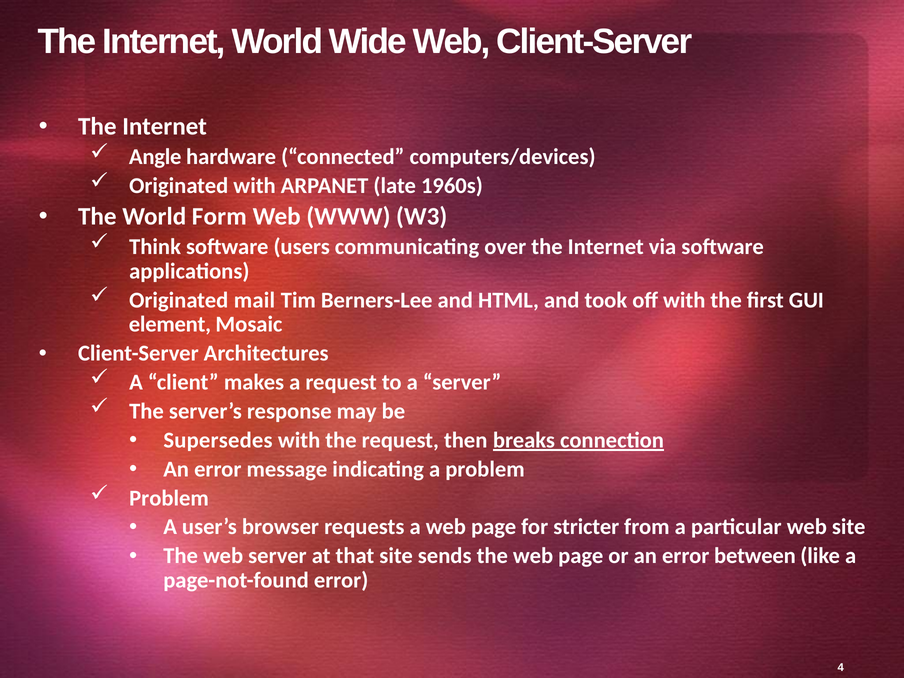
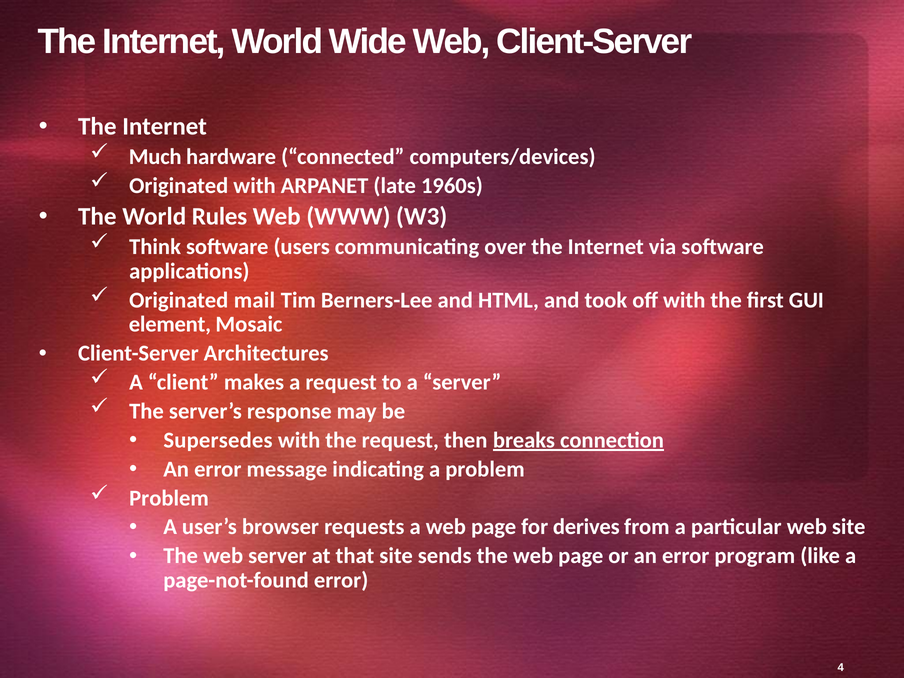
Angle: Angle -> Much (155, 157)
Form: Form -> Rules (220, 216)
stricter: stricter -> derives (586, 527)
between: between -> program (755, 556)
